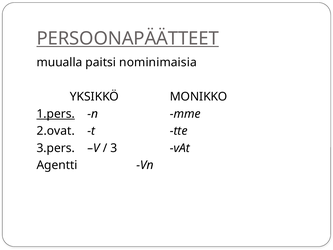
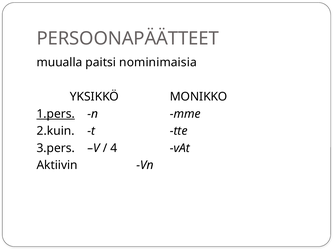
PERSOONAPÄÄTTEET underline: present -> none (128, 38)
2.ovat: 2.ovat -> 2.kuin (56, 131)
3: 3 -> 4 (114, 148)
Agentti: Agentti -> Aktiivin (57, 165)
